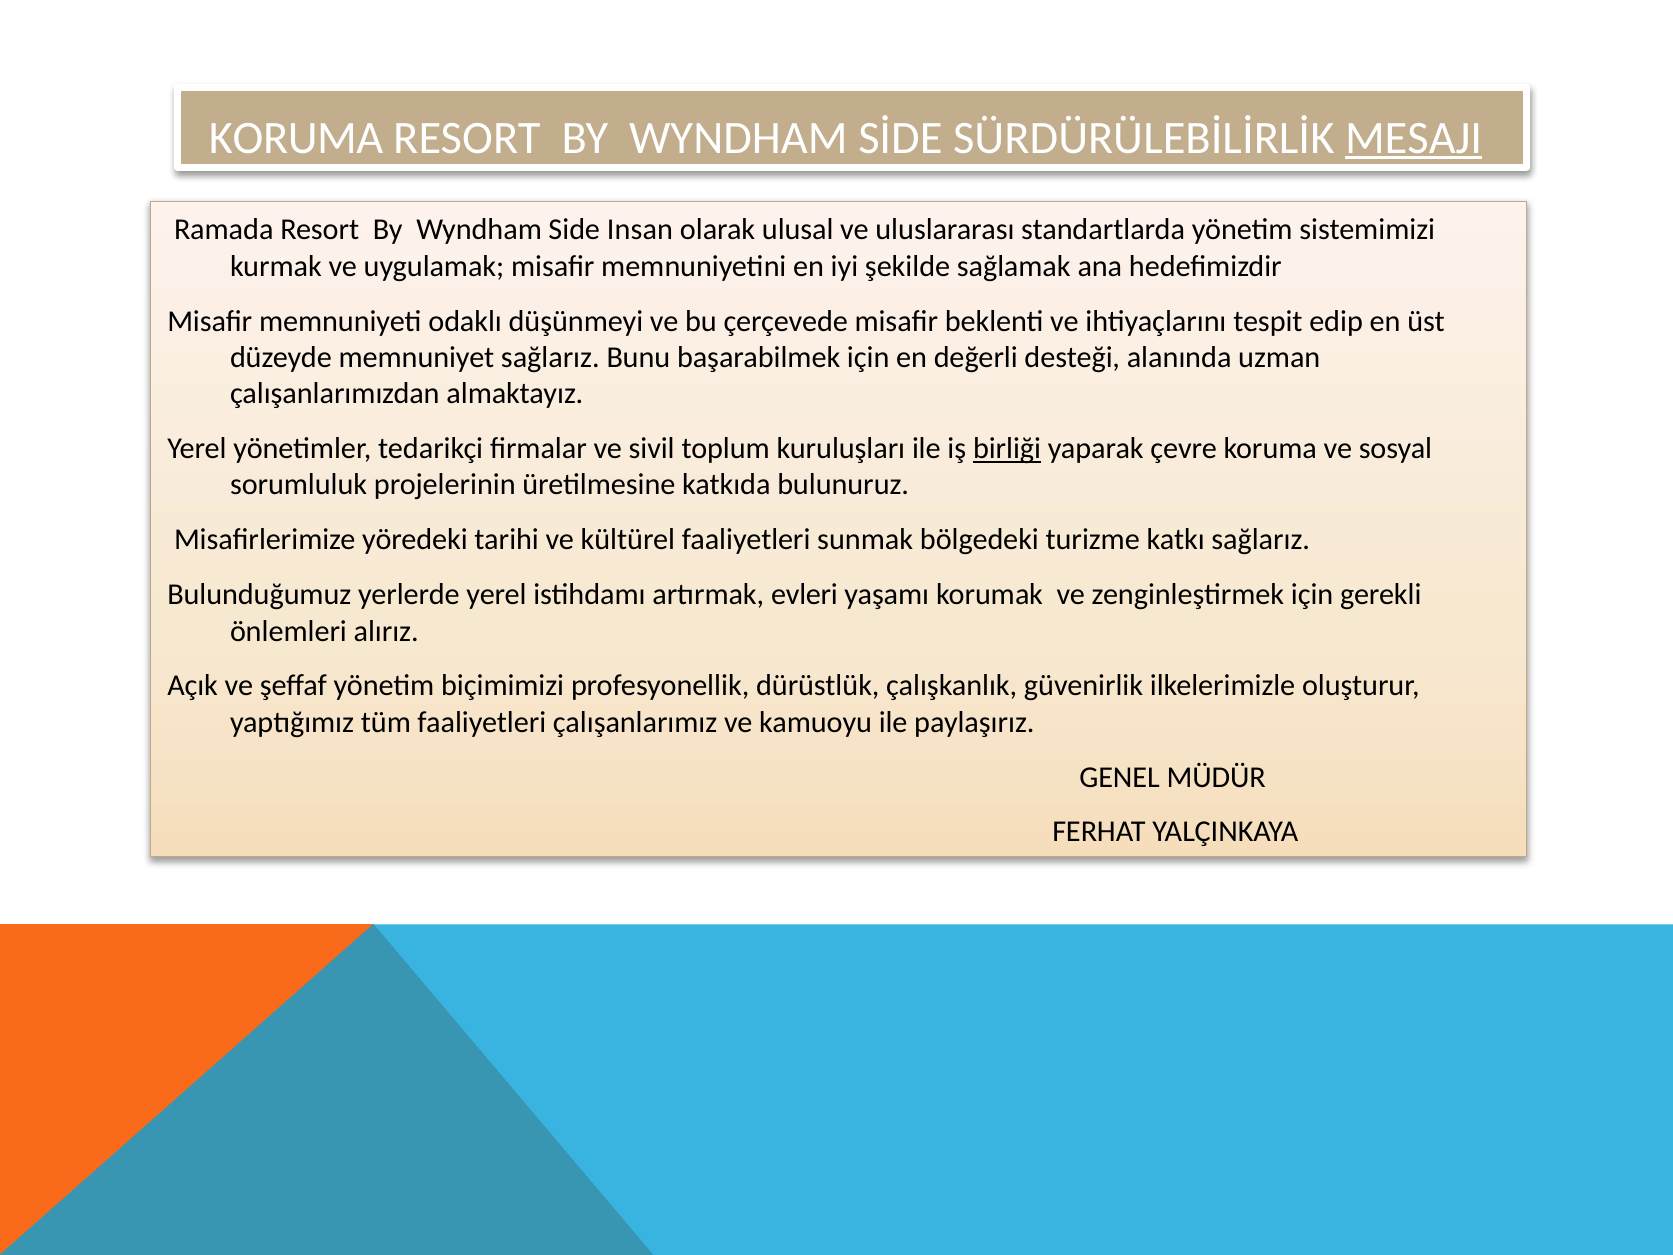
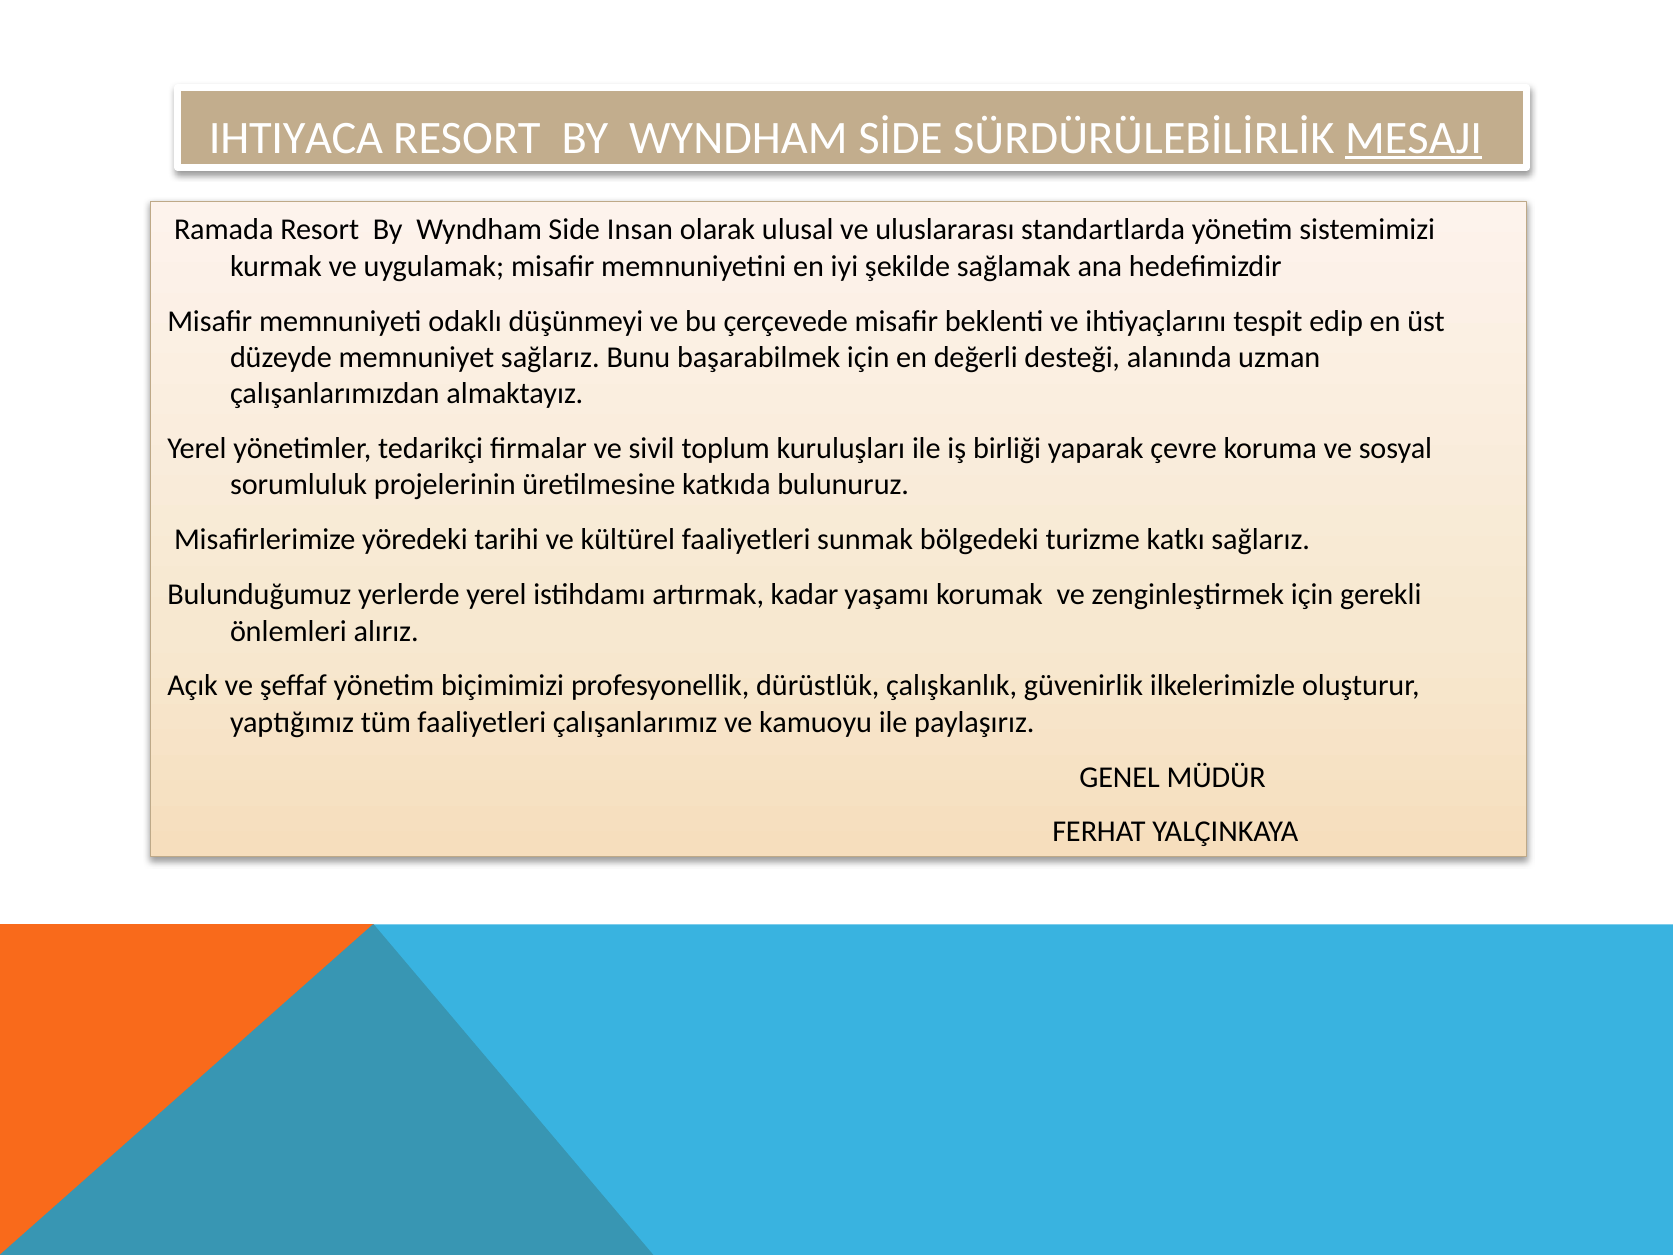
KORUMA: KORUMA -> IHTIYACA (296, 138)
birliği underline: present -> none (1007, 449)
evleri: evleri -> kadar (805, 595)
